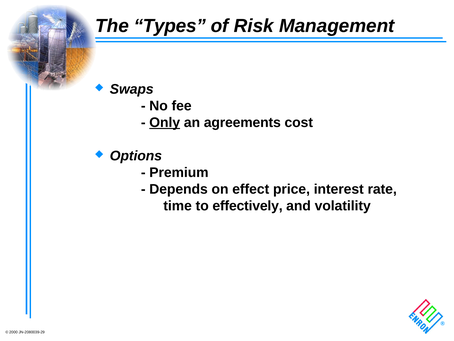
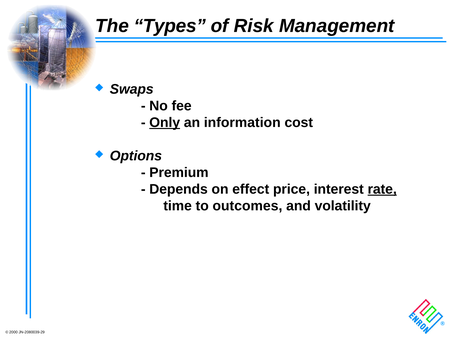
agreements: agreements -> information (242, 122)
rate underline: none -> present (382, 189)
effectively: effectively -> outcomes (247, 206)
